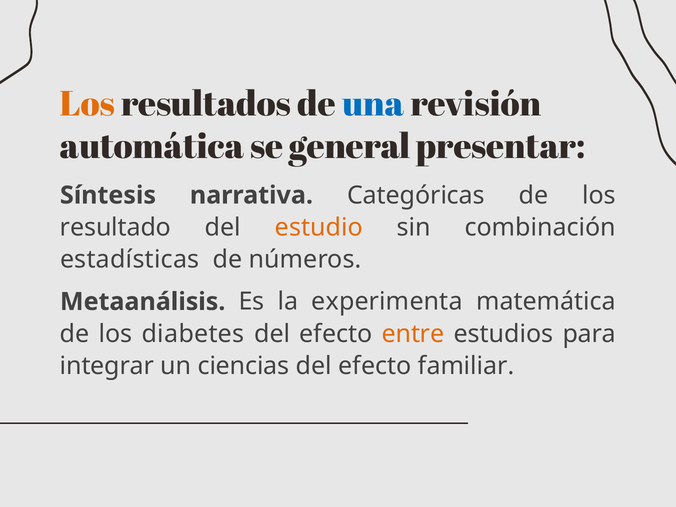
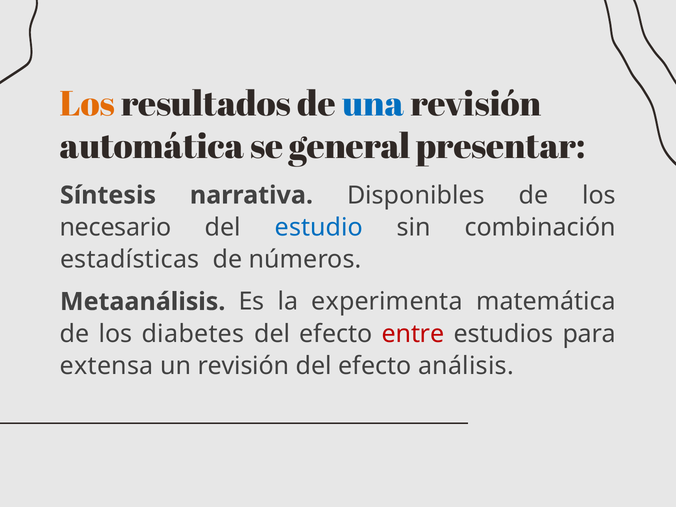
Categóricas: Categóricas -> Disponibles (416, 195)
resultado: resultado -> necesario (116, 227)
estudio colour: orange -> blue (319, 227)
entre colour: orange -> red (413, 334)
integrar: integrar -> extensa (107, 366)
un ciencias: ciencias -> revisión (243, 366)
familiar: familiar -> análisis (466, 366)
